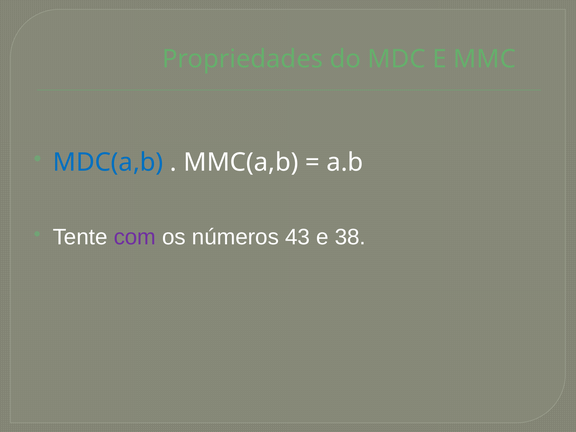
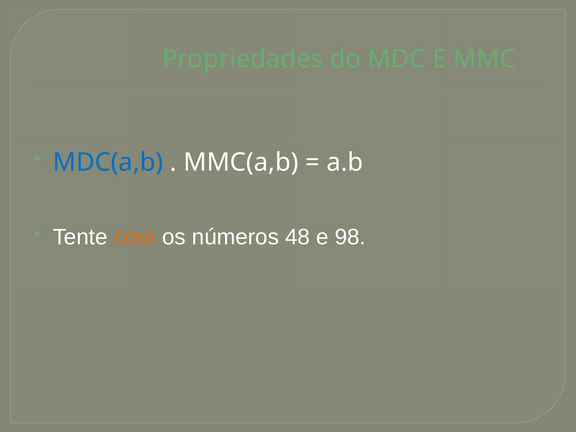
com colour: purple -> orange (135, 237)
43: 43 -> 48 (298, 237)
38: 38 -> 98 (350, 237)
